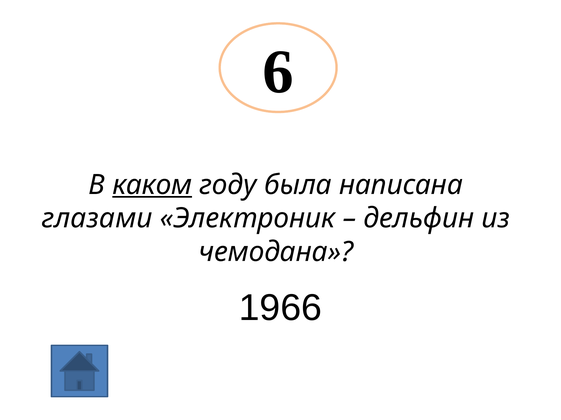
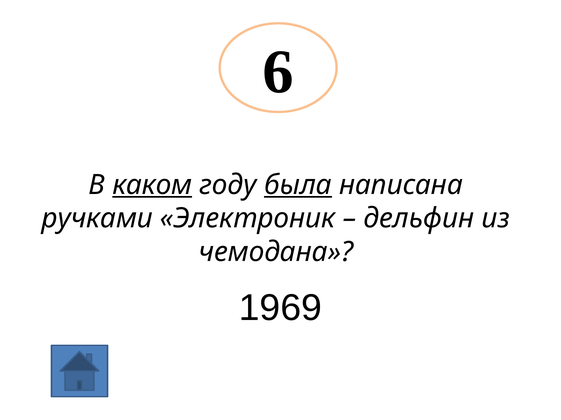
была underline: none -> present (298, 185)
глазами: глазами -> ручками (97, 219)
1966: 1966 -> 1969 (280, 308)
